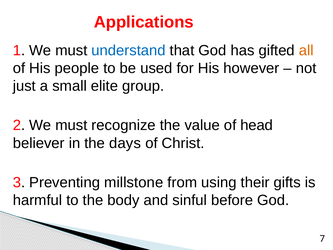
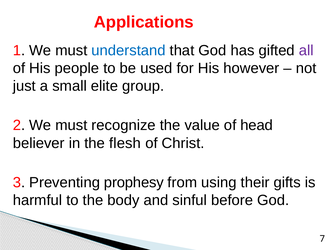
all colour: orange -> purple (306, 50)
days: days -> flesh (125, 143)
millstone: millstone -> prophesy (134, 182)
